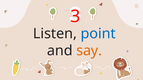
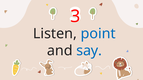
say colour: orange -> blue (89, 51)
